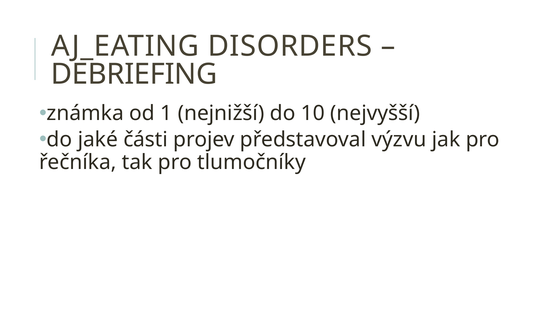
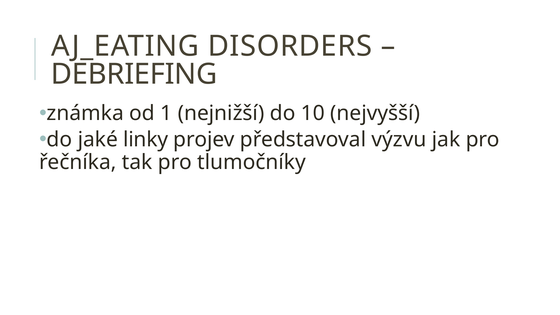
části: části -> linky (146, 139)
